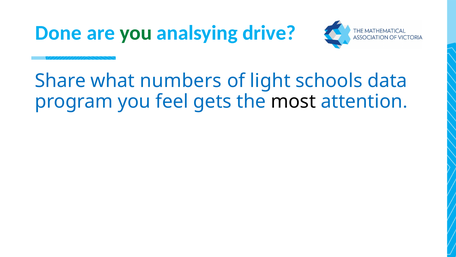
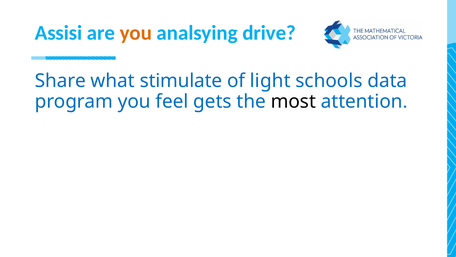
Done: Done -> Assisi (59, 33)
you colour: green -> orange (136, 33)
numbers: numbers -> stimulate (181, 81)
